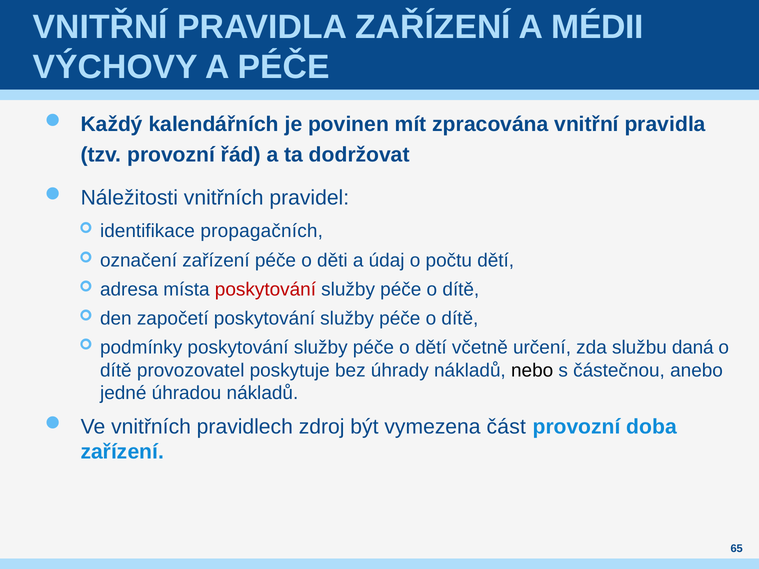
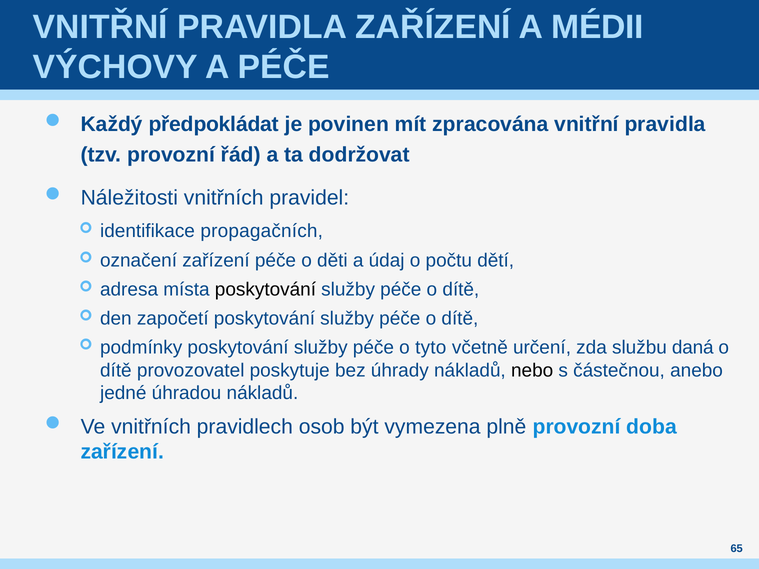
kalendářních: kalendářních -> předpokládat (214, 124)
poskytování colour: red -> black (265, 289)
o dětí: dětí -> tyto (431, 348)
zdroj: zdroj -> osob (322, 427)
část: část -> plně (506, 427)
